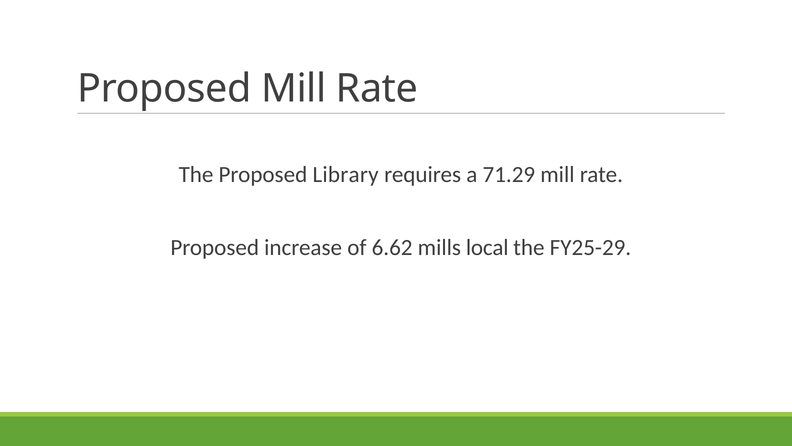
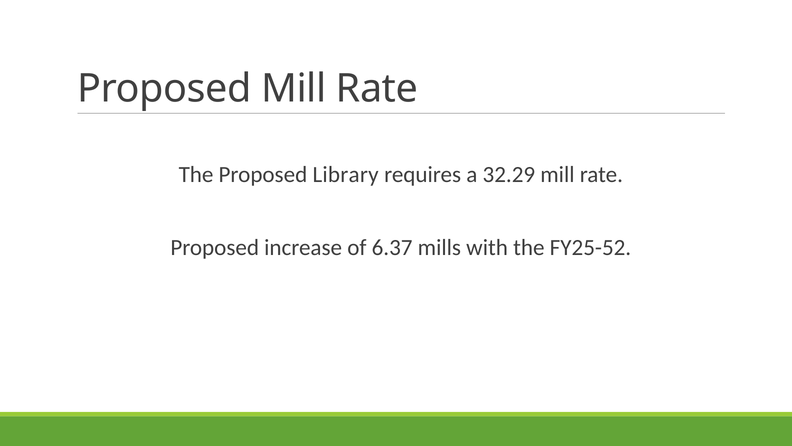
71.29: 71.29 -> 32.29 (509, 174)
6.62: 6.62 -> 6.37 (392, 247)
local: local -> with (487, 247)
FY25-29: FY25-29 -> FY25-52 (590, 247)
